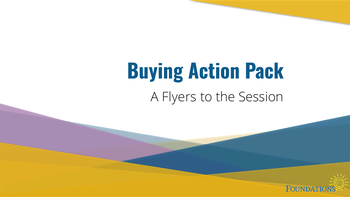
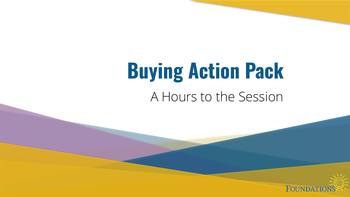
Flyers: Flyers -> Hours (179, 97)
